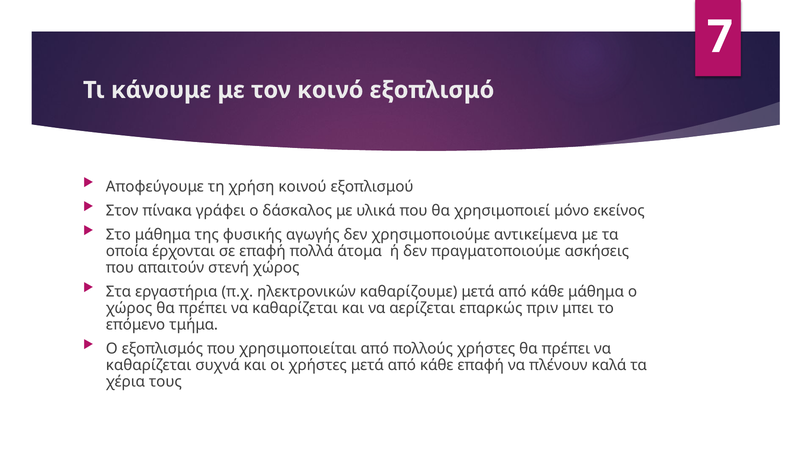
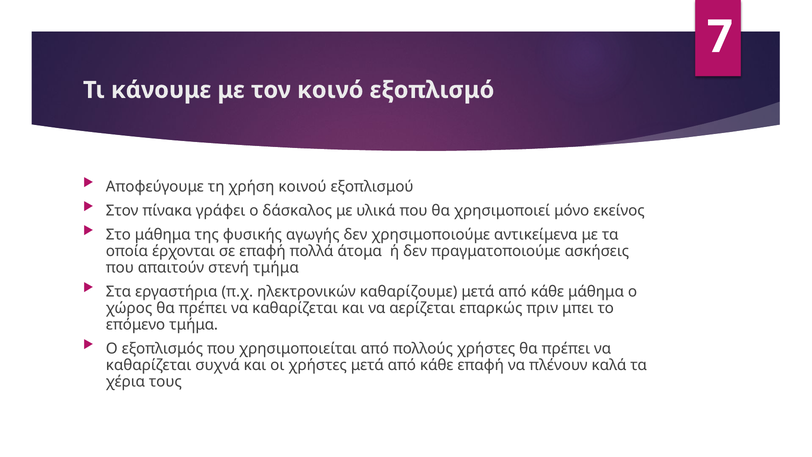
στενή χώρος: χώρος -> τμήμα (276, 268)
